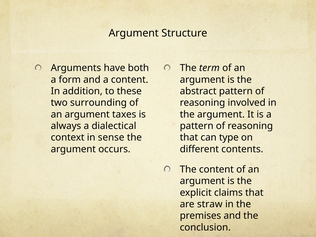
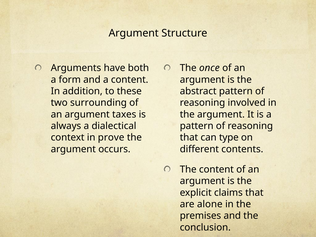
term: term -> once (209, 68)
sense: sense -> prove (111, 138)
straw: straw -> alone (210, 204)
